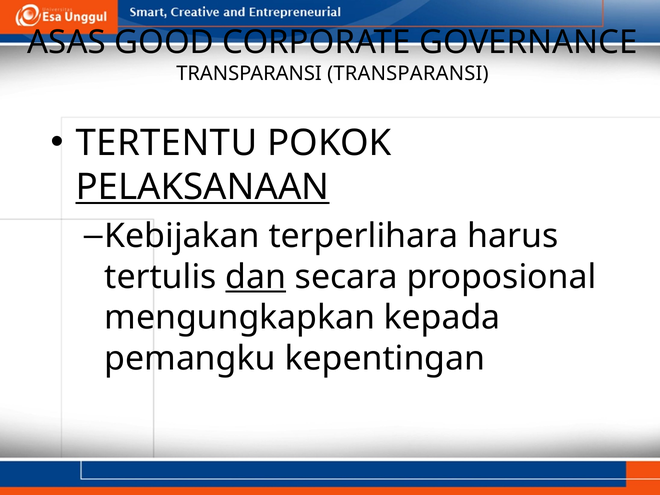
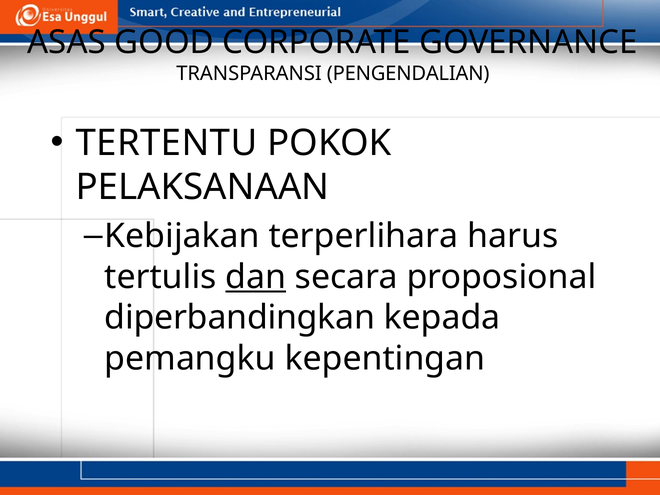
TRANSPARANSI TRANSPARANSI: TRANSPARANSI -> PENGENDALIAN (408, 73)
PELAKSANAAN underline: present -> none (202, 187)
mengungkapkan: mengungkapkan -> diperbandingkan (240, 318)
